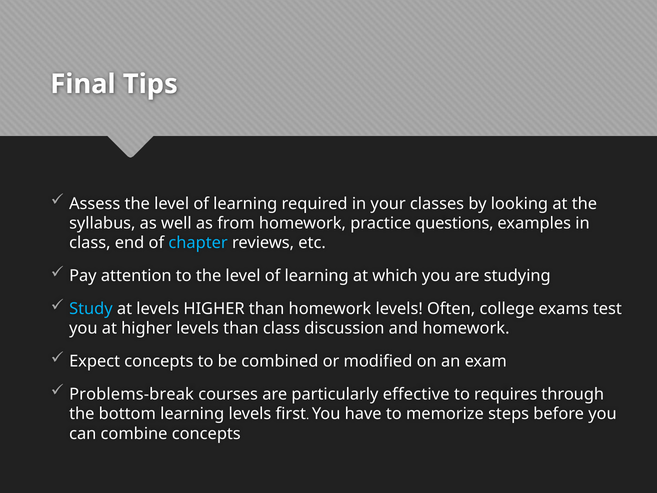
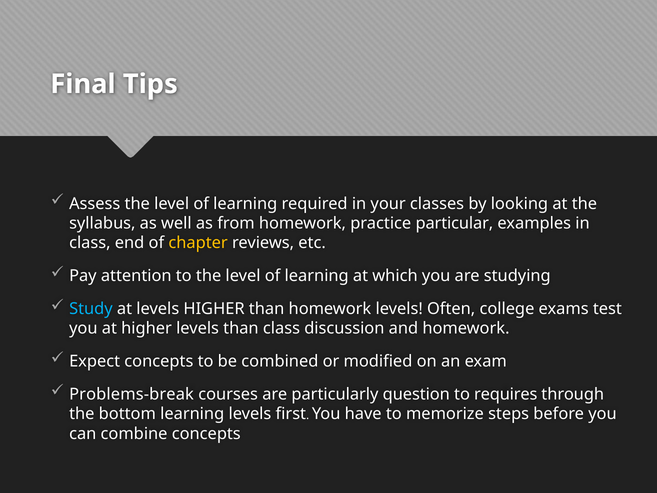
questions: questions -> particular (454, 223)
chapter colour: light blue -> yellow (198, 243)
effective: effective -> question (416, 394)
